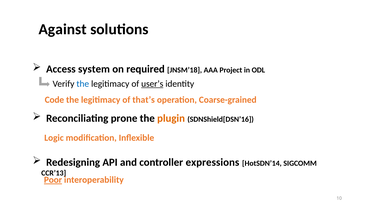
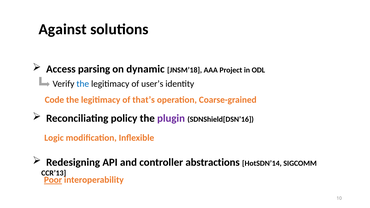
system: system -> parsing (94, 69)
required: required -> dynamic (145, 69)
user’s underline: present -> none (152, 84)
prone: prone -> policy (124, 118)
plugin colour: orange -> purple (171, 118)
expressions: expressions -> abstractions (213, 162)
